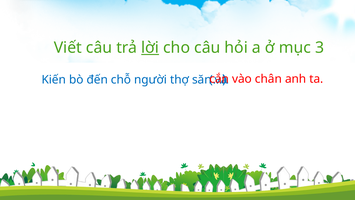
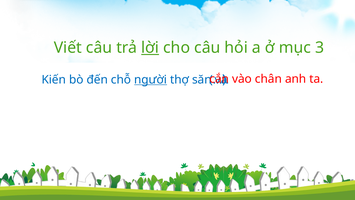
người underline: none -> present (151, 80)
